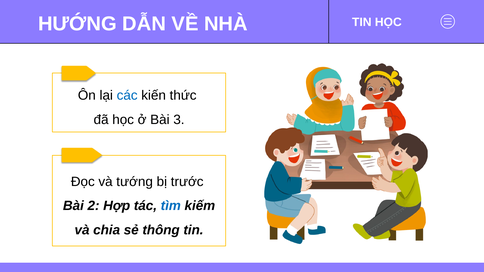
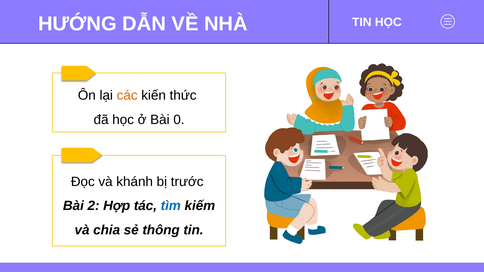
các colour: blue -> orange (127, 96)
3: 3 -> 0 (179, 120)
tướng: tướng -> khánh (135, 182)
